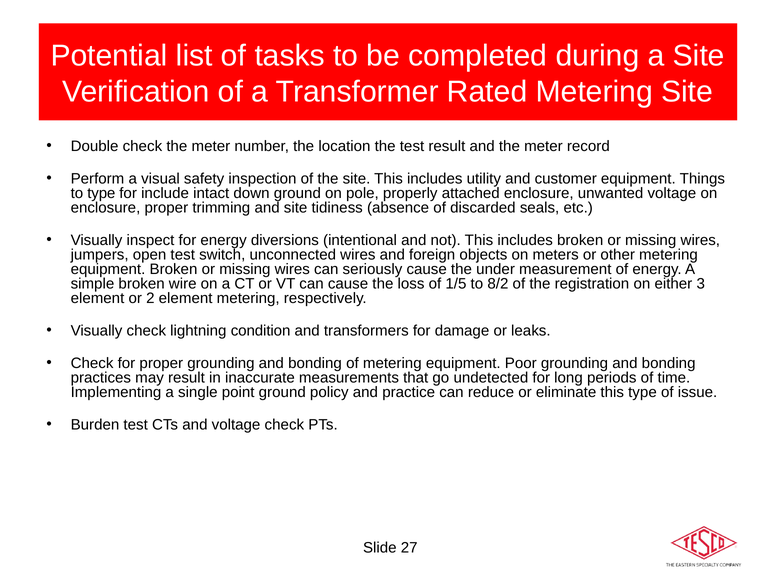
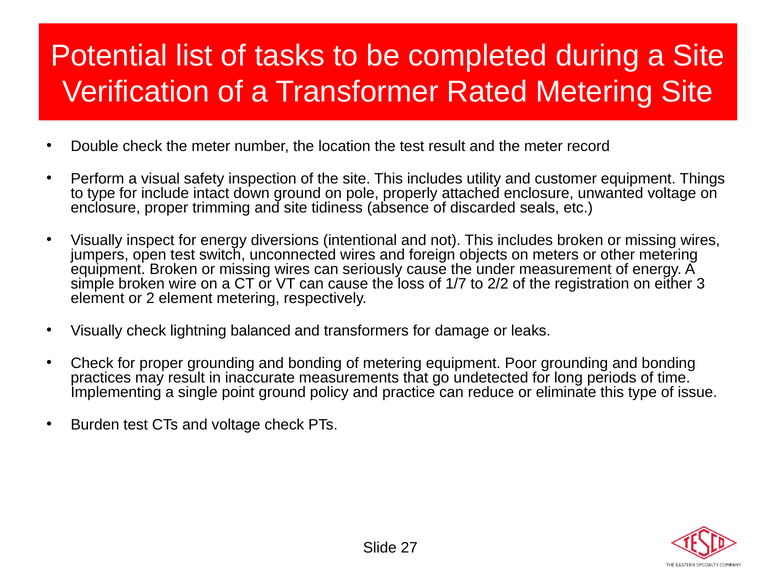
1/5: 1/5 -> 1/7 (456, 284)
8/2: 8/2 -> 2/2 (498, 284)
condition: condition -> balanced (261, 331)
